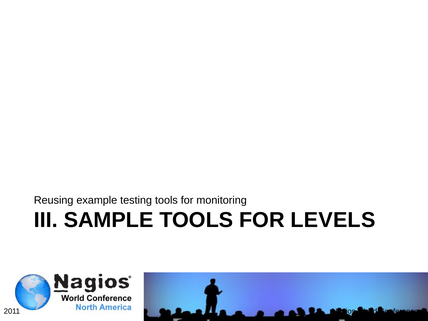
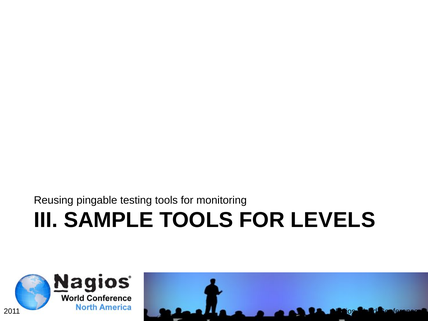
example: example -> pingable (97, 200)
